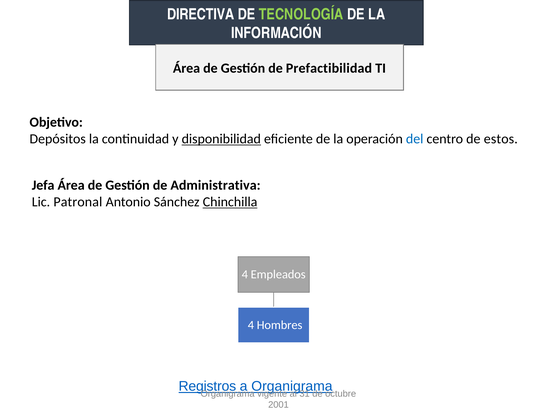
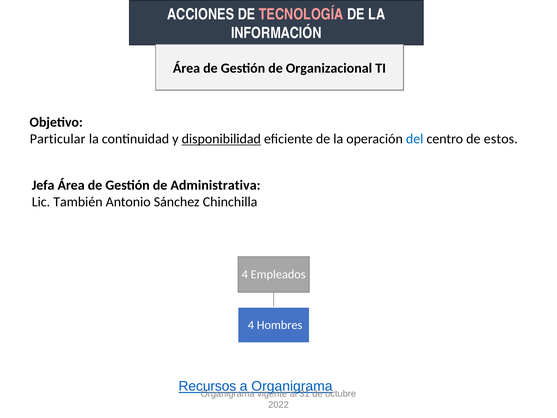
DIRECTIVA: DIRECTIVA -> ACCIONES (201, 14)
TECNOLOGÍA colour: light green -> pink (301, 14)
Prefactibilidad: Prefactibilidad -> Organizacional (329, 68)
Depósitos: Depósitos -> Particular (58, 139)
Patronal: Patronal -> También (78, 202)
Chinchilla underline: present -> none (230, 202)
Registros: Registros -> Recursos (207, 386)
2001: 2001 -> 2022 (278, 405)
